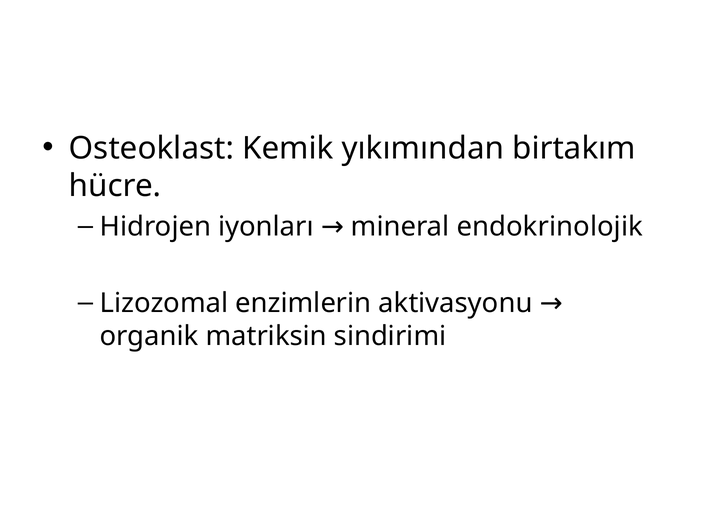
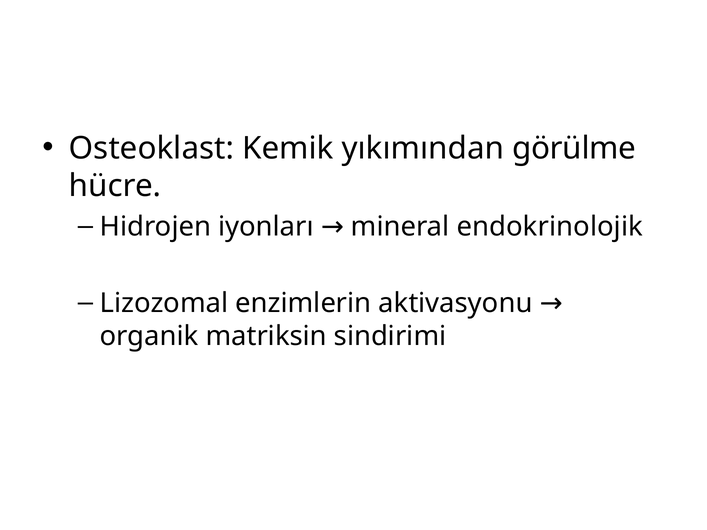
birtakım: birtakım -> görülme (574, 148)
